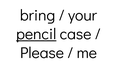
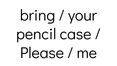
pencil underline: present -> none (36, 34)
